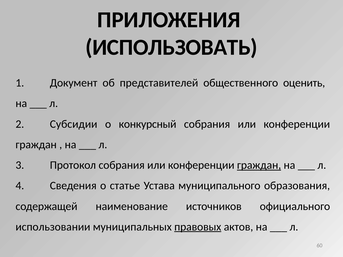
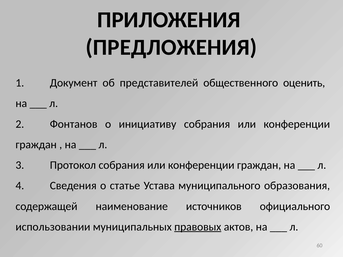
ИСПОЛЬЗОВАТЬ: ИСПОЛЬЗОВАТЬ -> ПРЕДЛОЖЕНИЯ (171, 47)
Субсидии: Субсидии -> Фонтанов (74, 124)
конкурсный: конкурсный -> инициативу (148, 124)
граждан underline: present -> none (259, 165)
